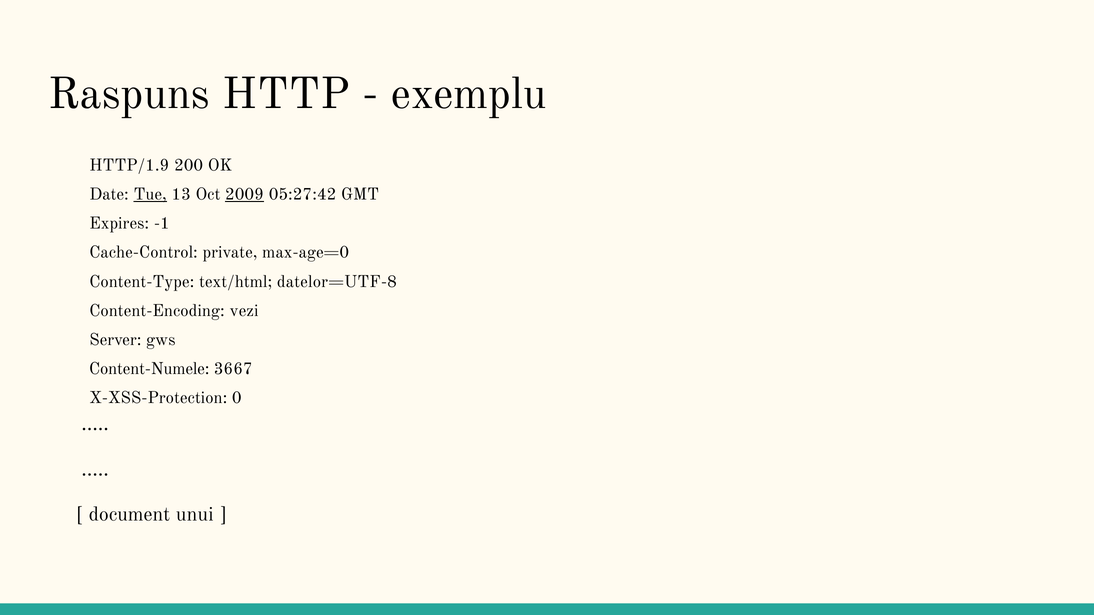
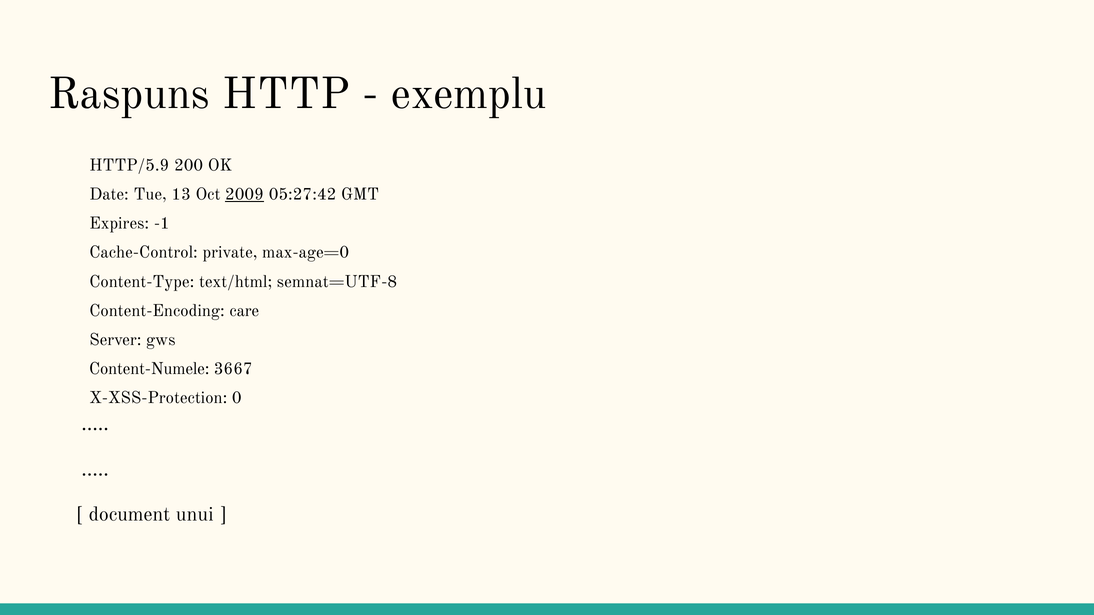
HTTP/1.9: HTTP/1.9 -> HTTP/5.9 (129, 165)
Tue underline: present -> none (150, 194)
datelor=UTF-8: datelor=UTF-8 -> semnat=UTF-8 (337, 282)
vezi: vezi -> care (244, 311)
